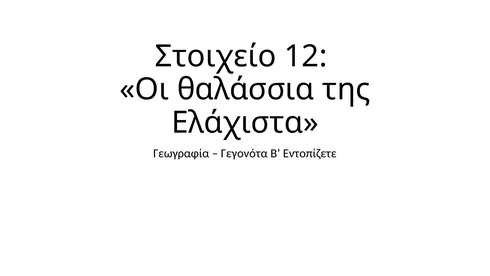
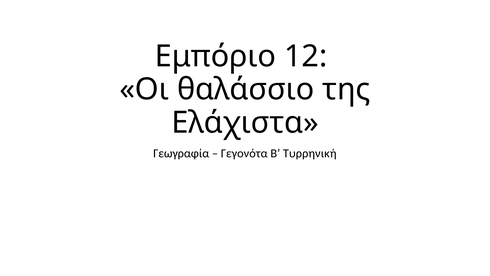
Στοιχείο: Στοιχείο -> Εμπόριο (215, 56)
θαλάσσια: θαλάσσια -> θαλάσσιο (246, 89)
Εντοπίζετε: Εντοπίζετε -> Τυρρηνική (310, 153)
